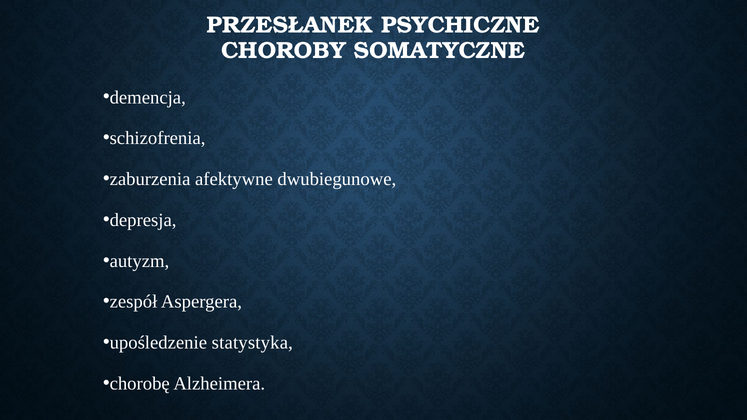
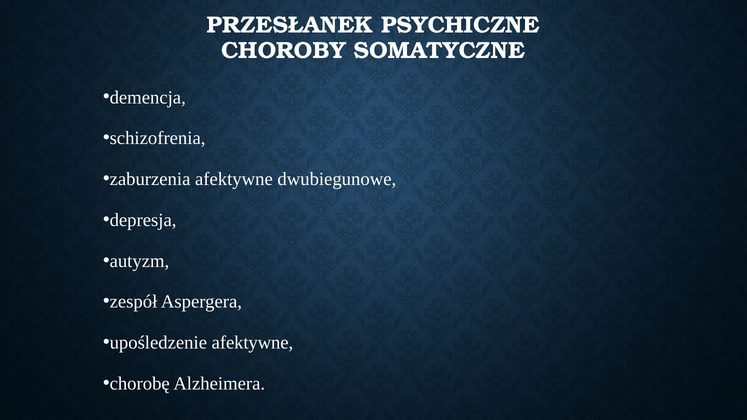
upośledzenie statystyka: statystyka -> afektywne (252, 343)
